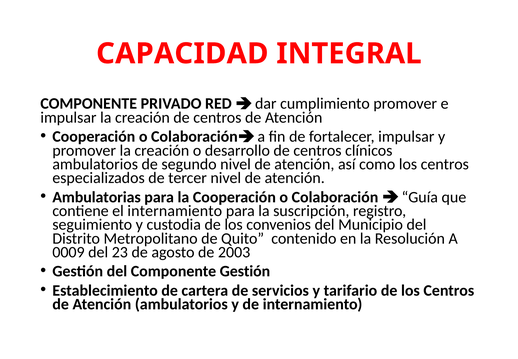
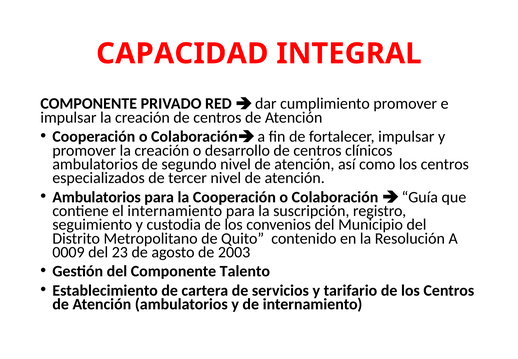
Ambulatorias: Ambulatorias -> Ambulatorios (97, 197)
Componente Gestión: Gestión -> Talento (245, 271)
